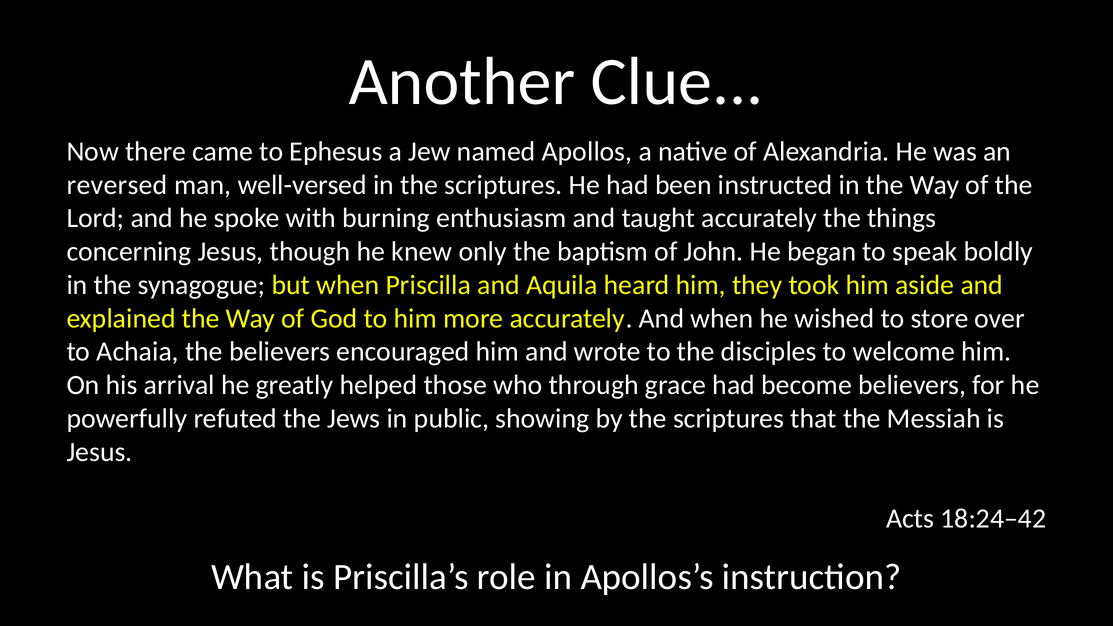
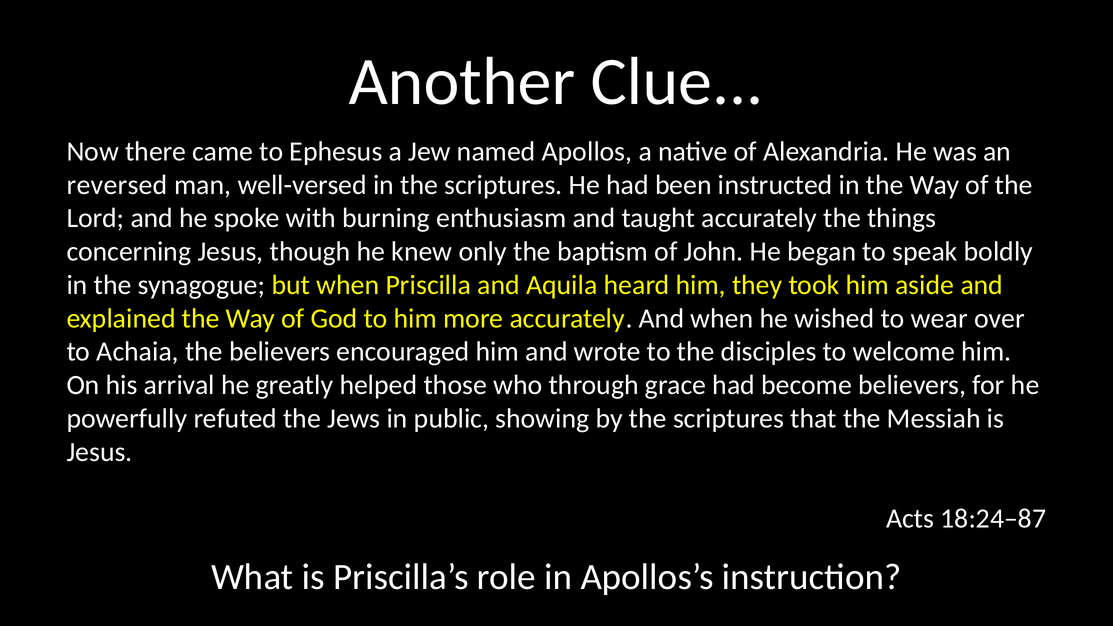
store: store -> wear (939, 318)
18:24–42: 18:24–42 -> 18:24–87 (993, 519)
